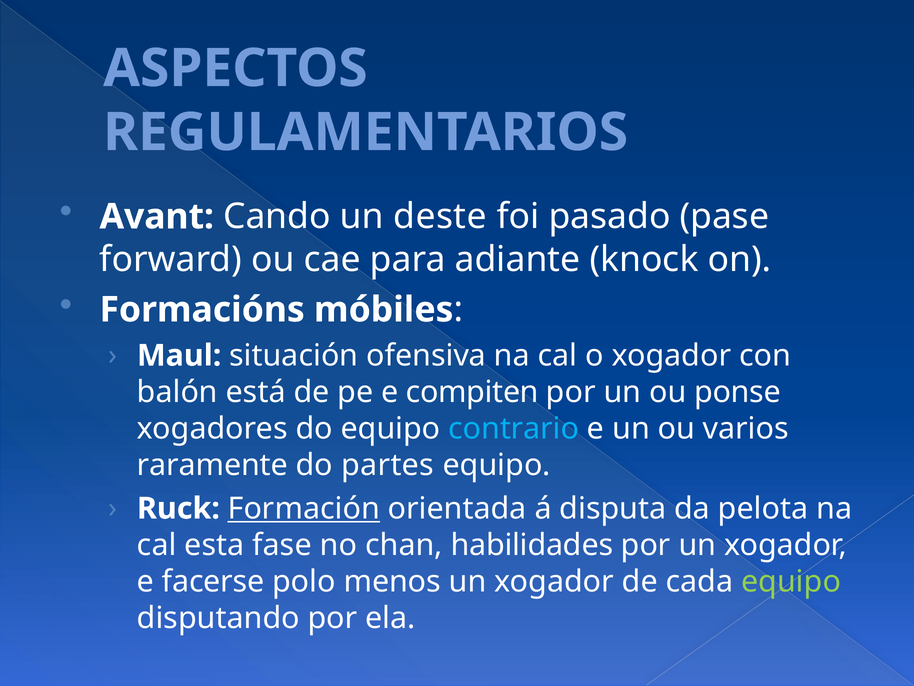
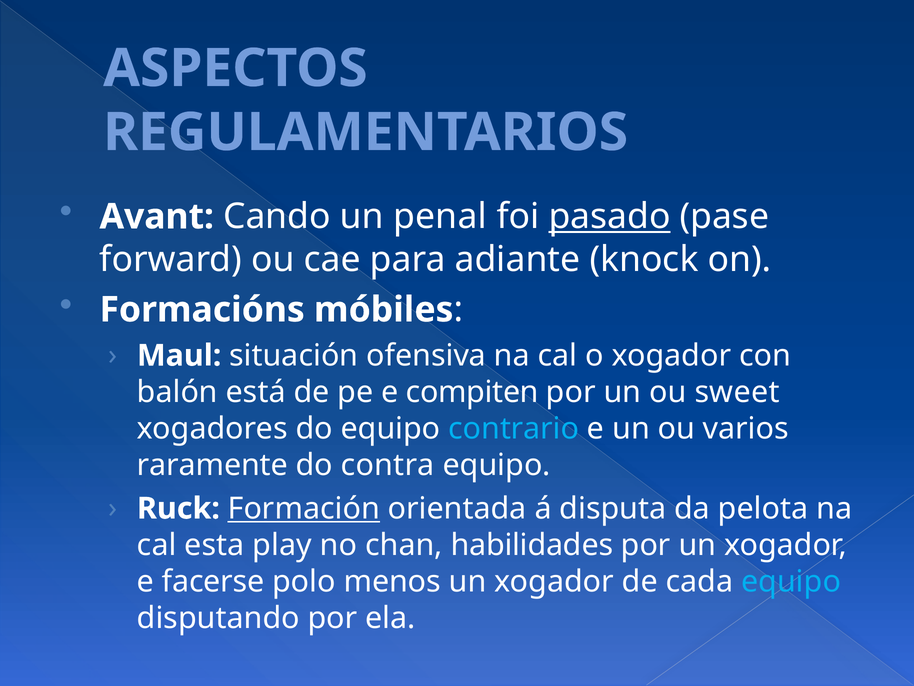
deste: deste -> penal (440, 217)
pasado underline: none -> present (610, 217)
ponse: ponse -> sweet (737, 392)
partes: partes -> contra (388, 465)
fase: fase -> play (282, 545)
equipo colour: light green -> light blue (791, 581)
